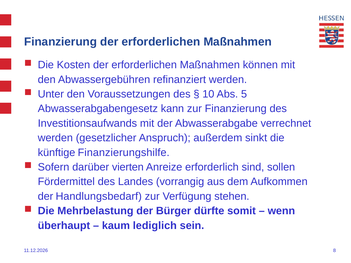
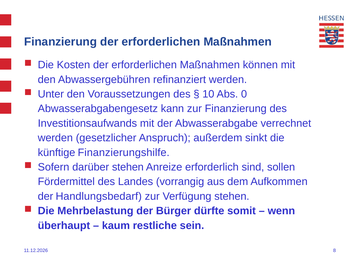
5: 5 -> 0 (244, 94)
darüber vierten: vierten -> stehen (128, 167)
lediglich: lediglich -> restliche (155, 226)
